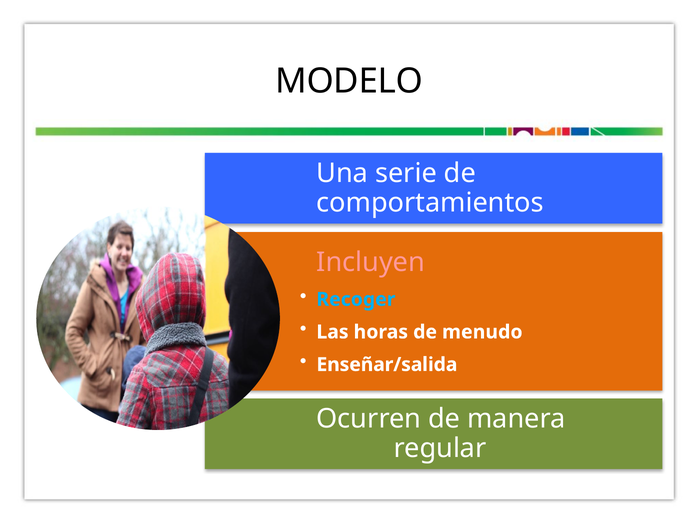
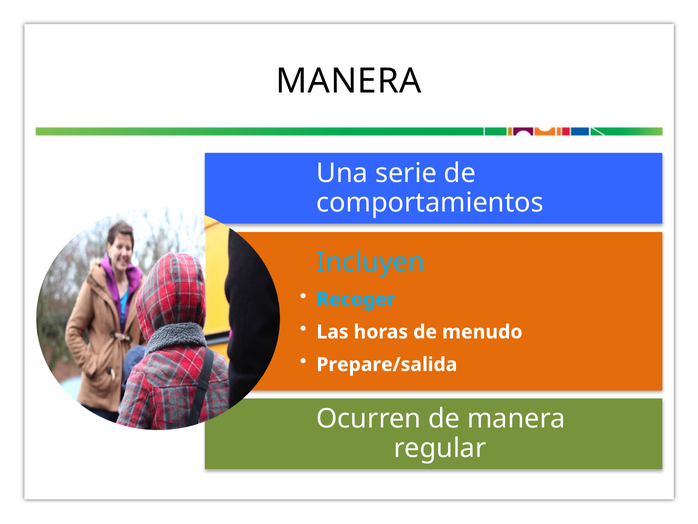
MODELO: MODELO -> MANERA (349, 81)
Incluyen colour: pink -> light blue (371, 262)
Enseñar/salida: Enseñar/salida -> Prepare/salida (387, 364)
